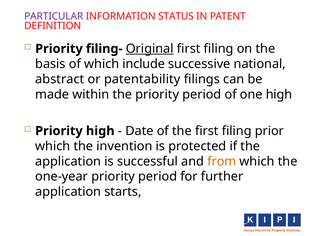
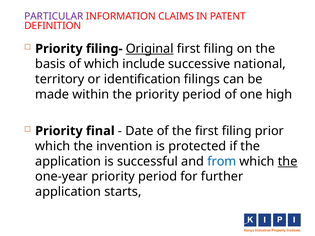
STATUS: STATUS -> CLAIMS (176, 16)
abstract: abstract -> territory (60, 79)
patentability: patentability -> identification (142, 79)
Priority high: high -> final (100, 131)
from colour: orange -> blue (222, 162)
the underline: none -> present (288, 162)
